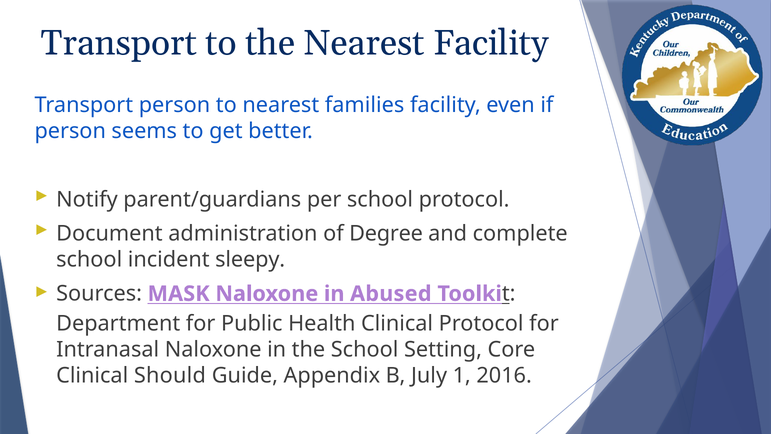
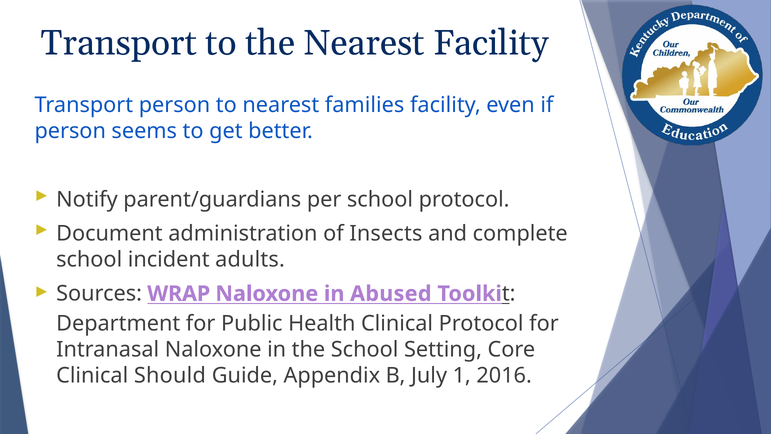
Degree: Degree -> Insects (386, 233)
sleepy: sleepy -> adults (250, 259)
MASK: MASK -> WRAP (179, 294)
